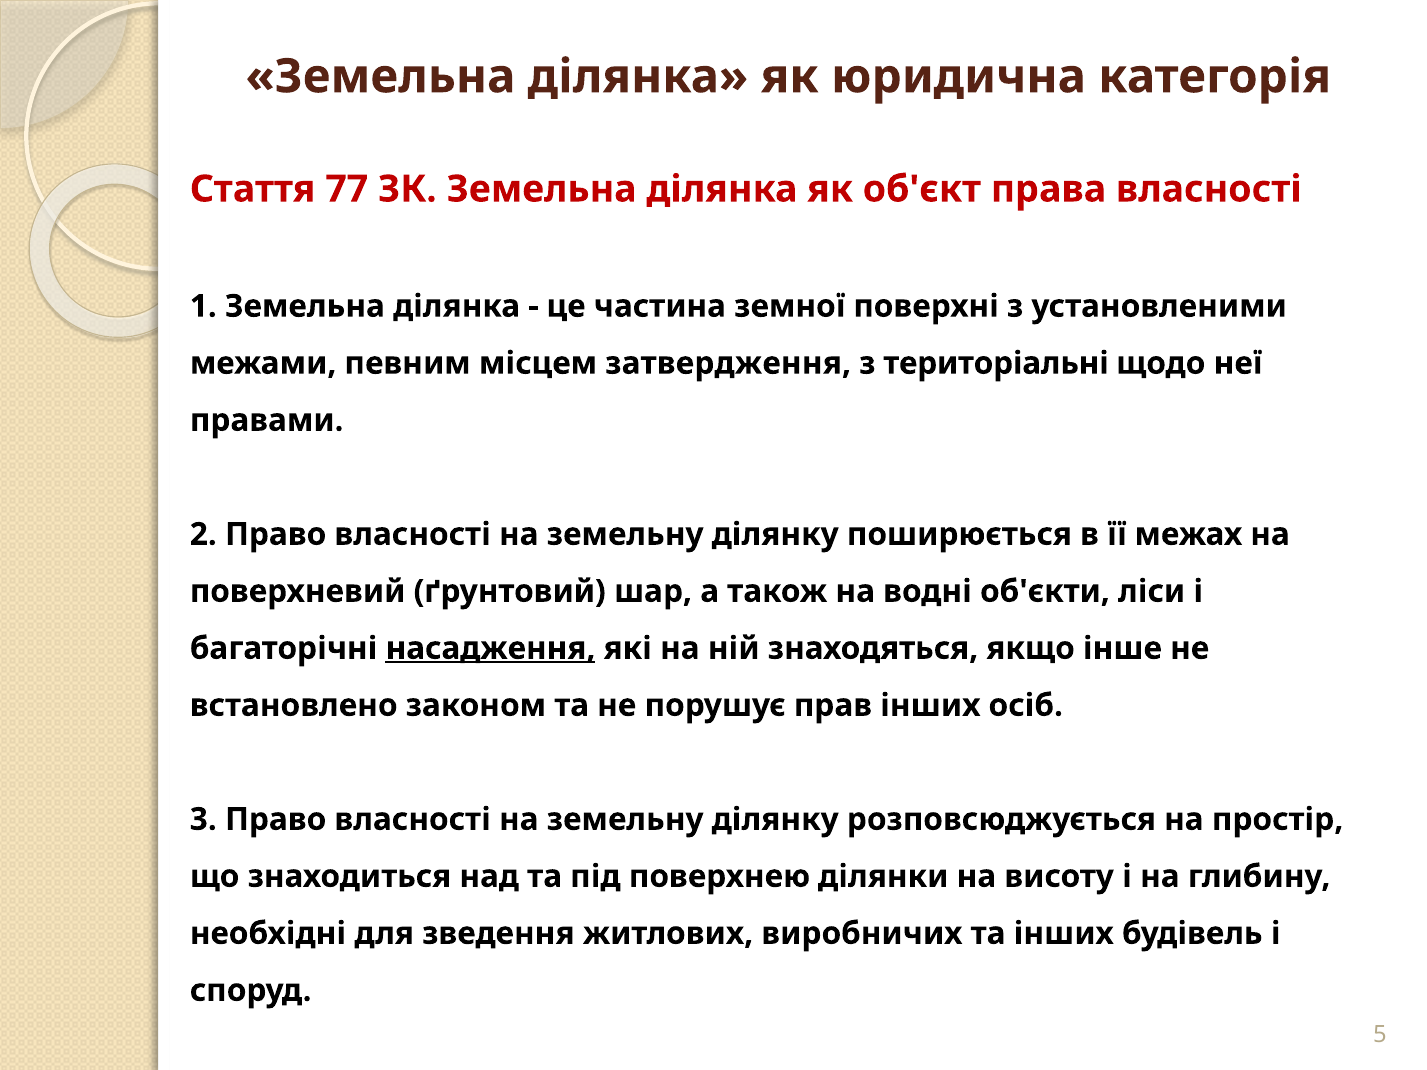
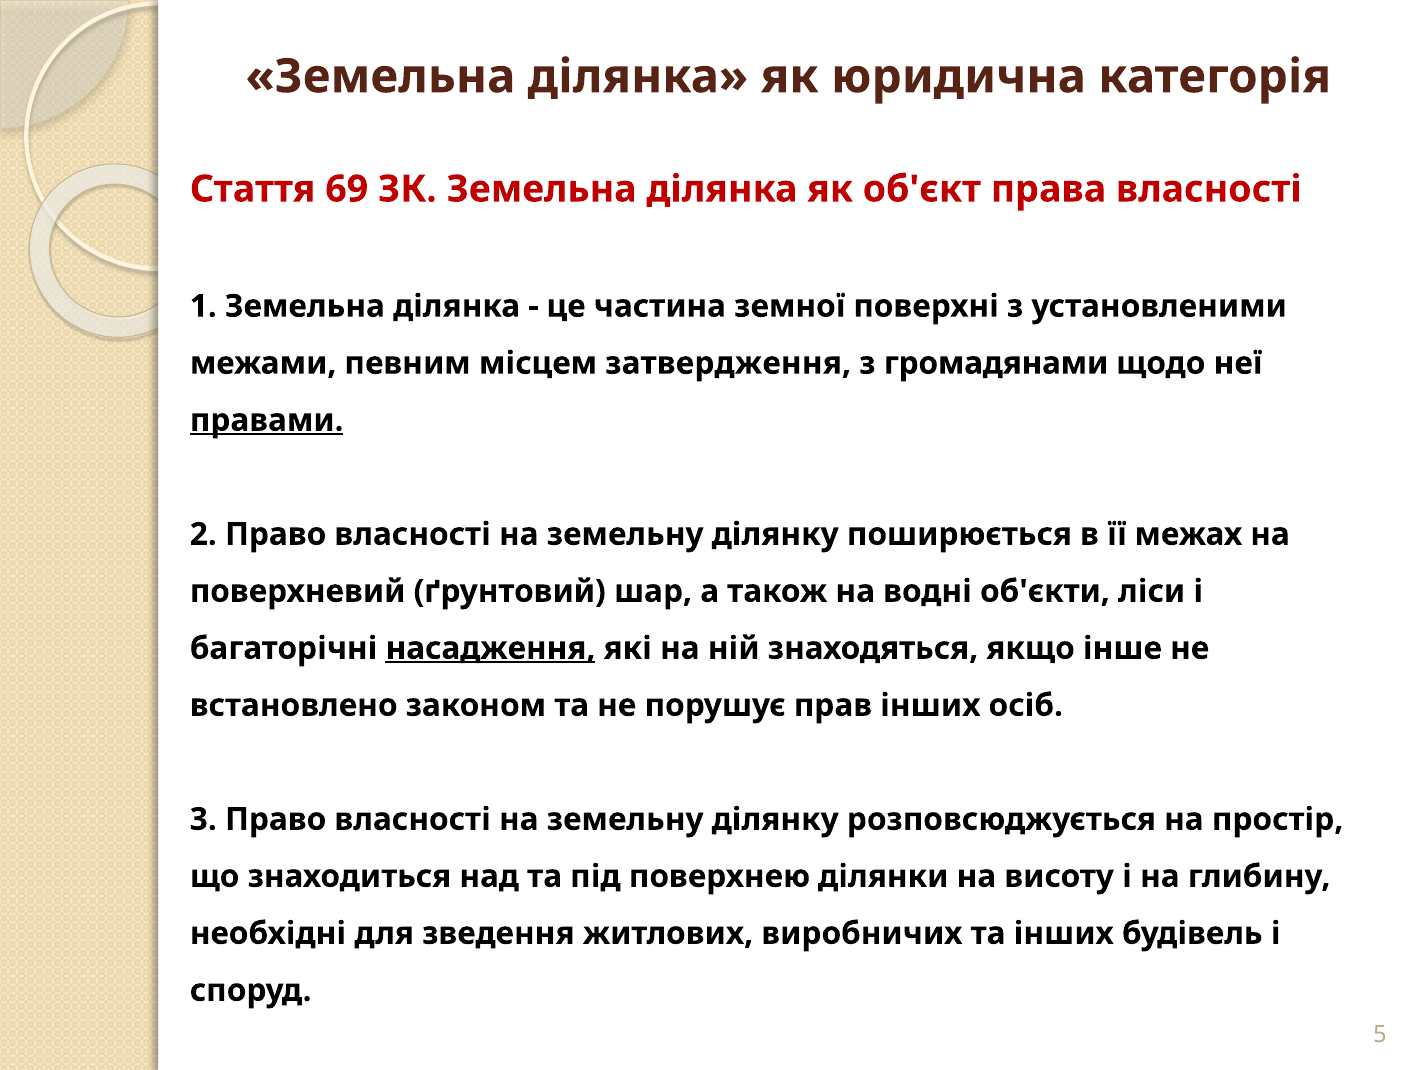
77: 77 -> 69 (347, 189)
територіальні: територіальні -> громадянами (996, 363)
правами underline: none -> present (267, 420)
